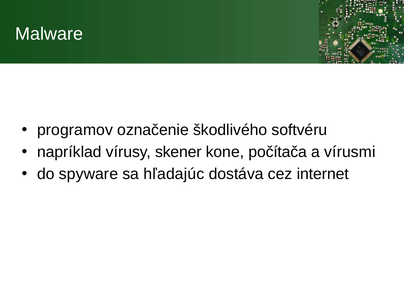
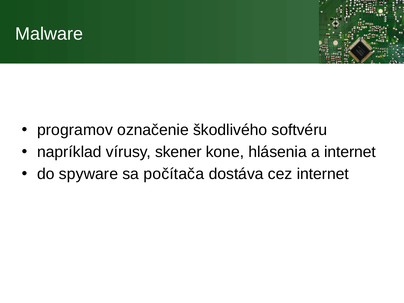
počítača: počítača -> hlásenia (278, 152)
a vírusmi: vírusmi -> internet (350, 152)
hľadajúc: hľadajúc -> počítača (174, 174)
